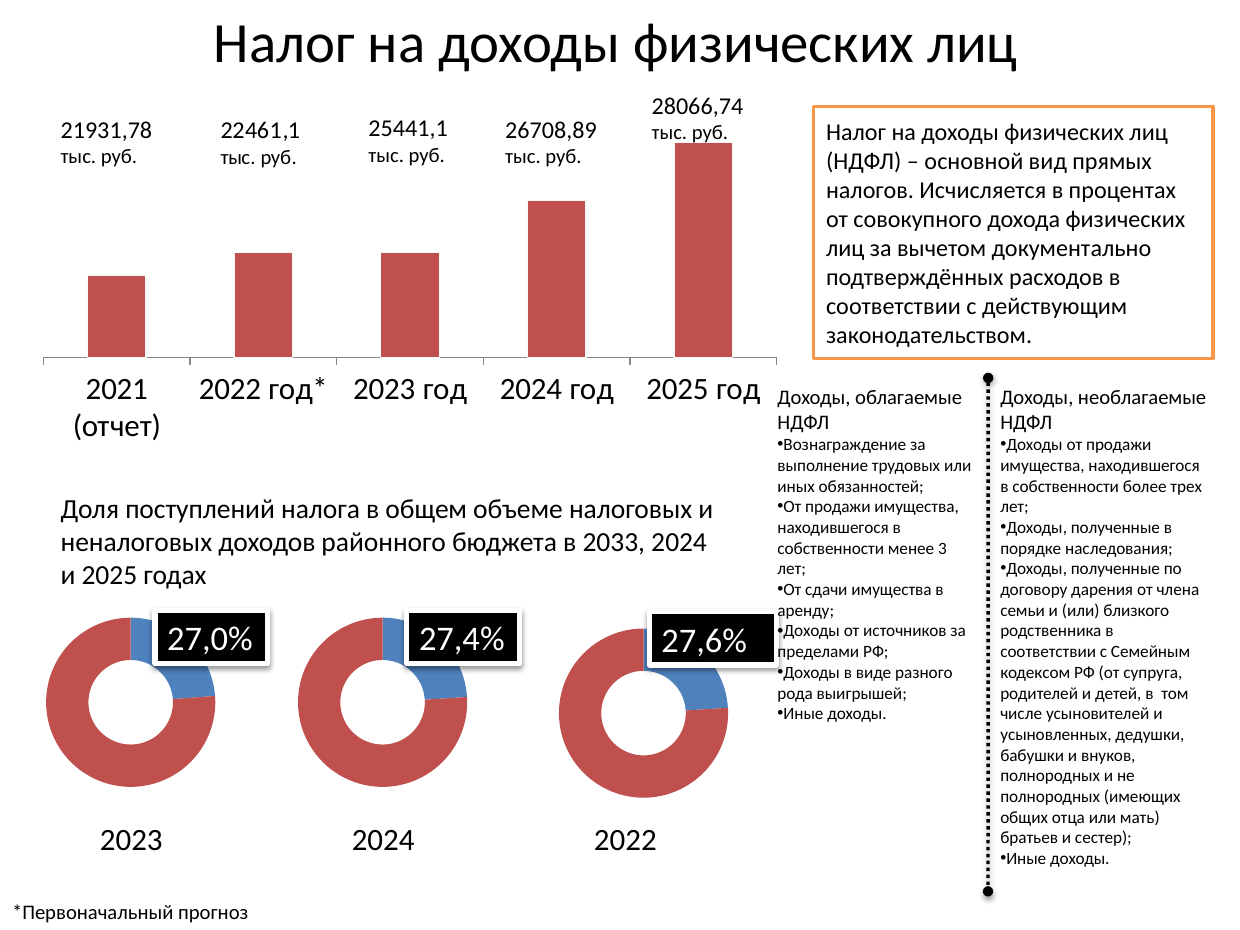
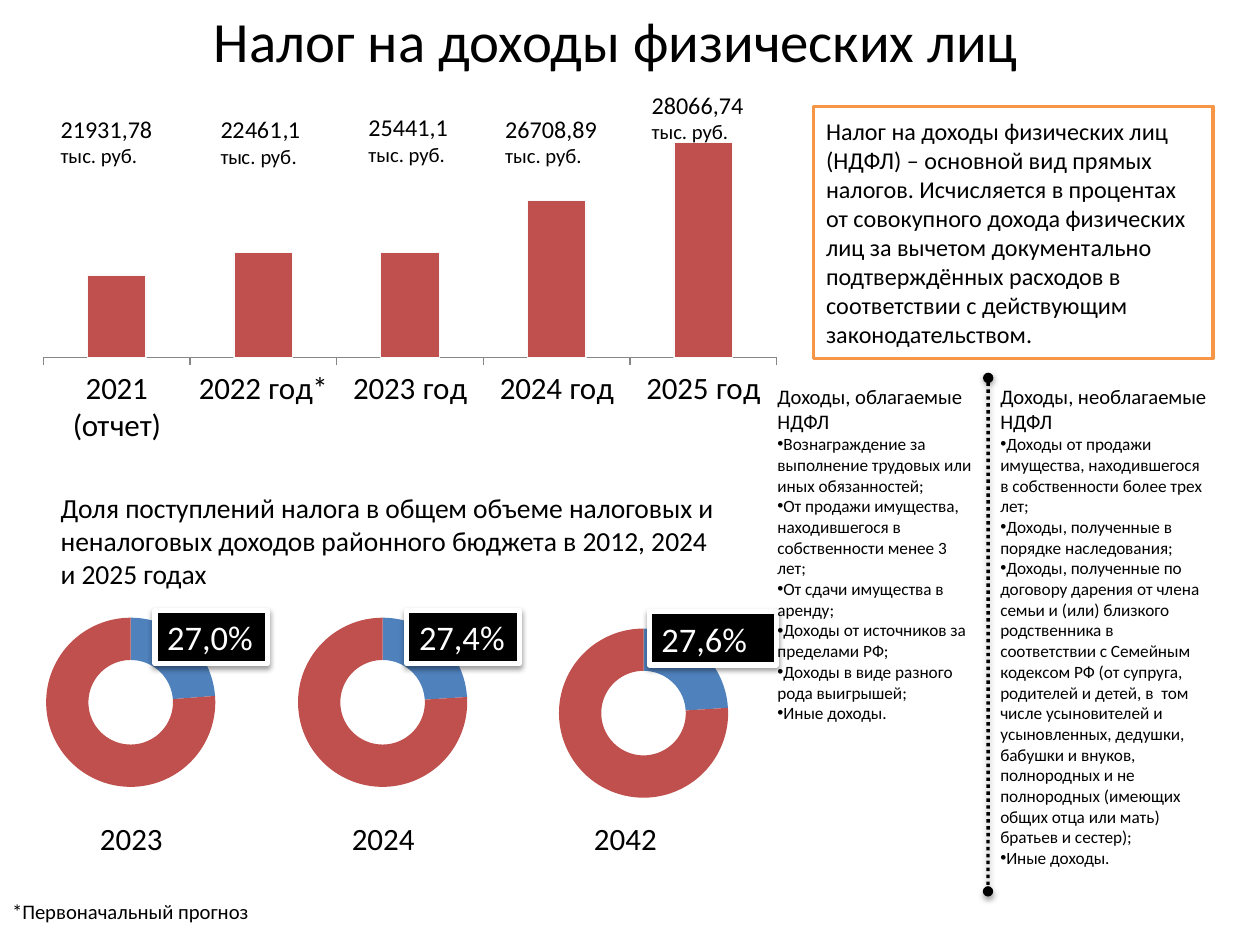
2033: 2033 -> 2012 (614, 542)
2024 2022: 2022 -> 2042 (625, 841)
